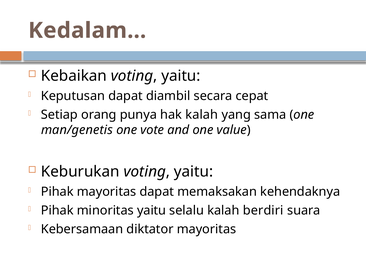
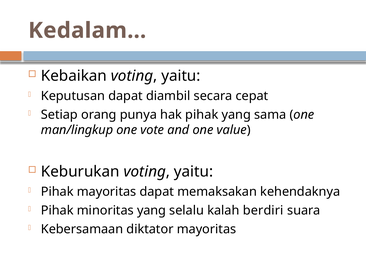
hak kalah: kalah -> pihak (202, 115)
man/genetis: man/genetis -> man/lingkup (77, 130)
minoritas yaitu: yaitu -> yang (152, 211)
